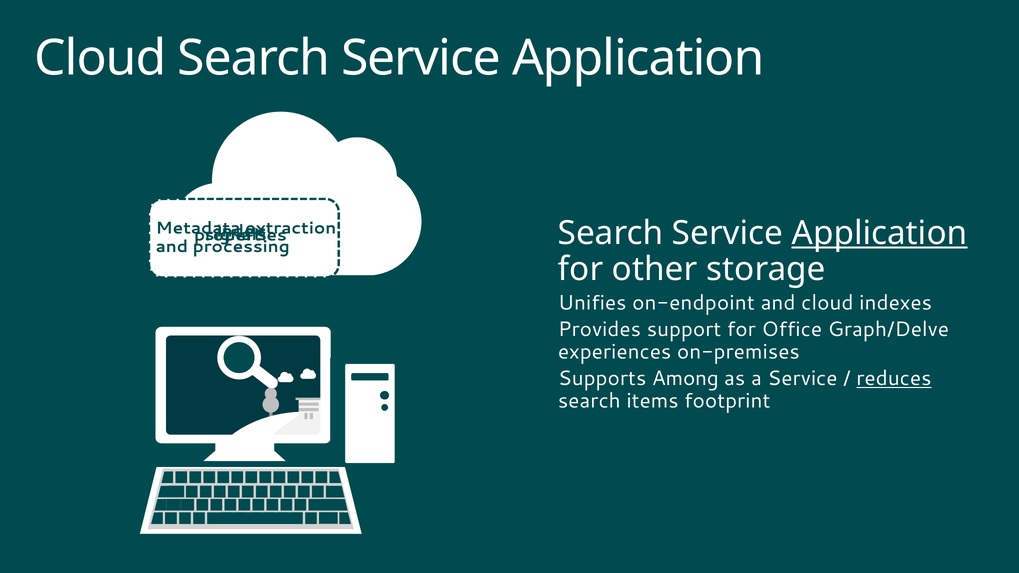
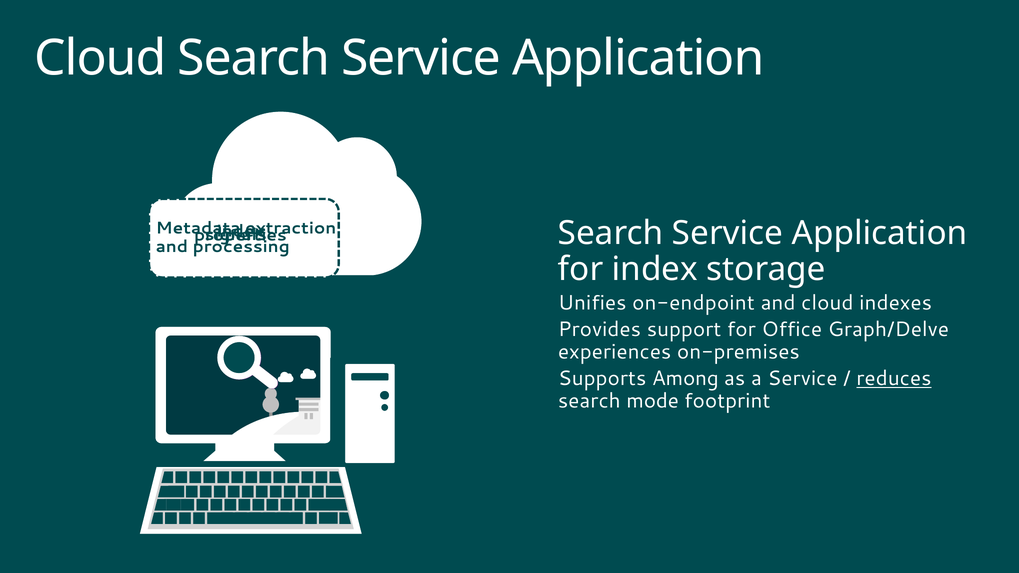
Application underline: present -> none (880, 233)
for other: other -> index (655, 269)
items: items -> mode (653, 401)
